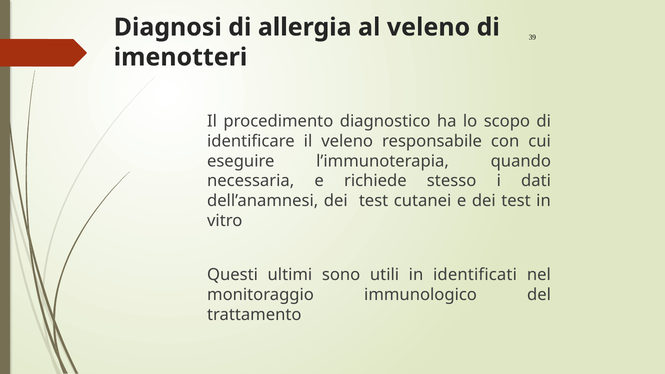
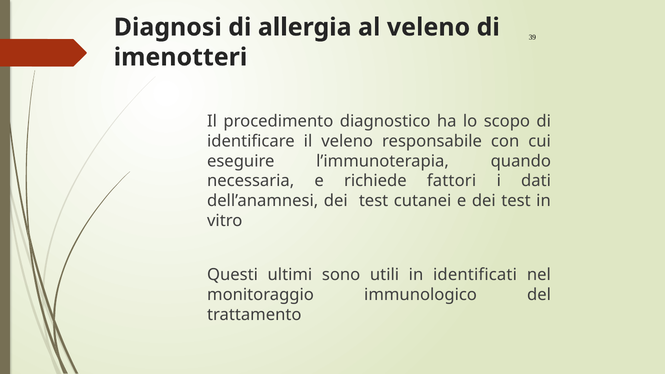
stesso: stesso -> fattori (452, 181)
